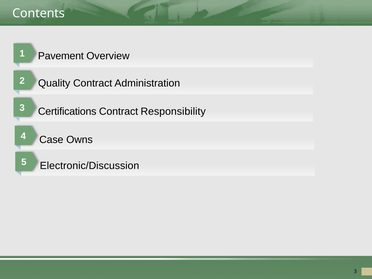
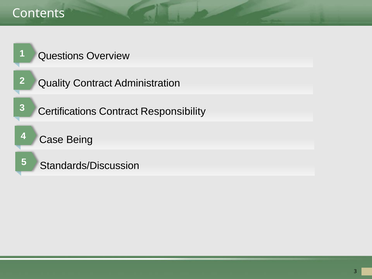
Pavement: Pavement -> Questions (61, 56)
Owns: Owns -> Being (79, 140)
Electronic/Discussion: Electronic/Discussion -> Standards/Discussion (90, 166)
